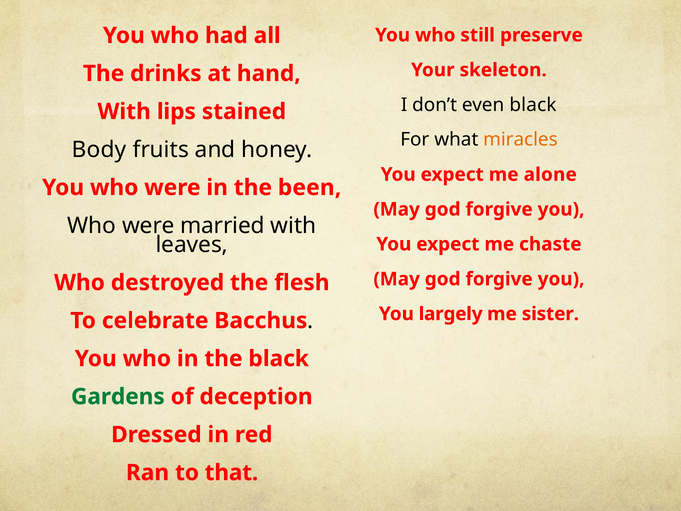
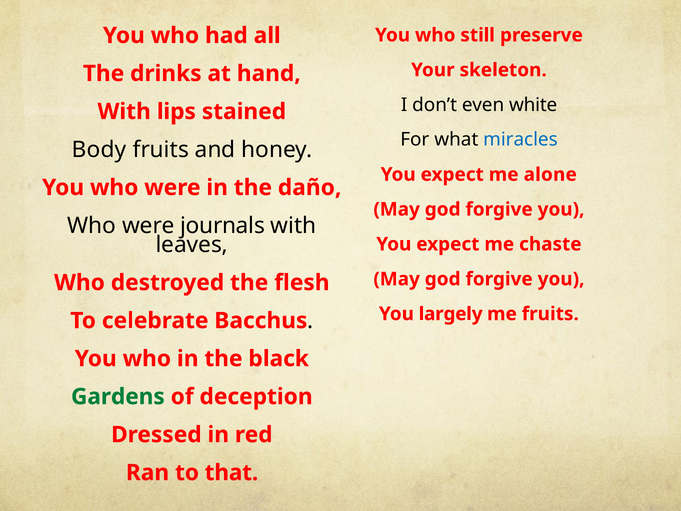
even black: black -> white (533, 105)
miracles colour: orange -> blue (520, 140)
been: been -> daño (310, 187)
married: married -> journals (223, 225)
me sister: sister -> fruits (550, 314)
